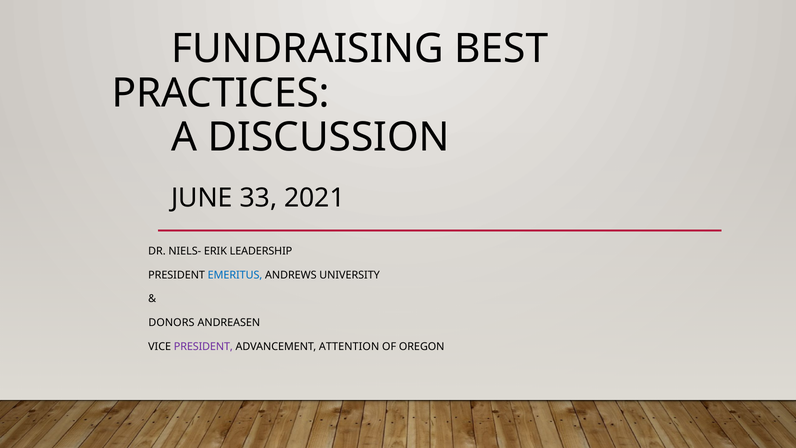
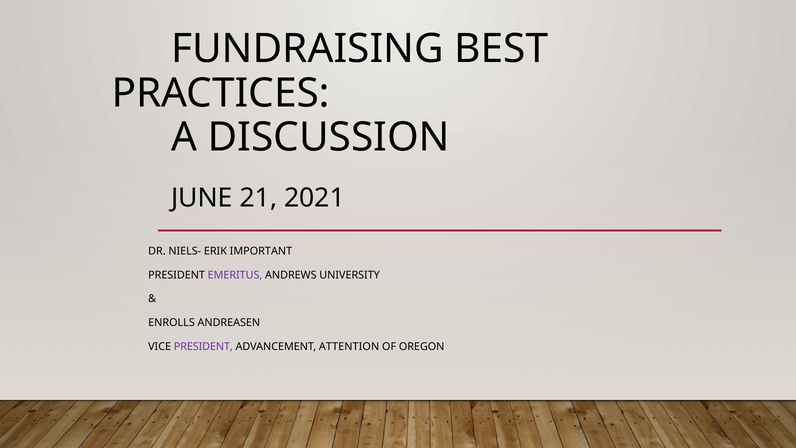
33: 33 -> 21 (258, 198)
LEADERSHIP: LEADERSHIP -> IMPORTANT (261, 251)
EMERITUS colour: blue -> purple (235, 275)
DONORS: DONORS -> ENROLLS (172, 322)
